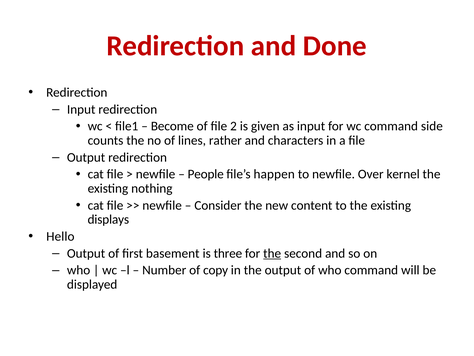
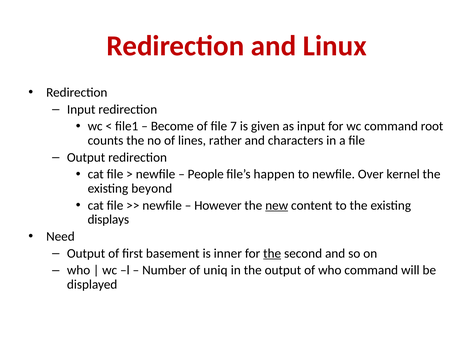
Done: Done -> Linux (335, 46)
2: 2 -> 7 (233, 126)
side: side -> root (432, 126)
nothing: nothing -> beyond (152, 188)
Consider: Consider -> However (218, 205)
new underline: none -> present (277, 205)
Hello: Hello -> Need (60, 236)
three: three -> inner (228, 253)
copy: copy -> uniq (215, 270)
